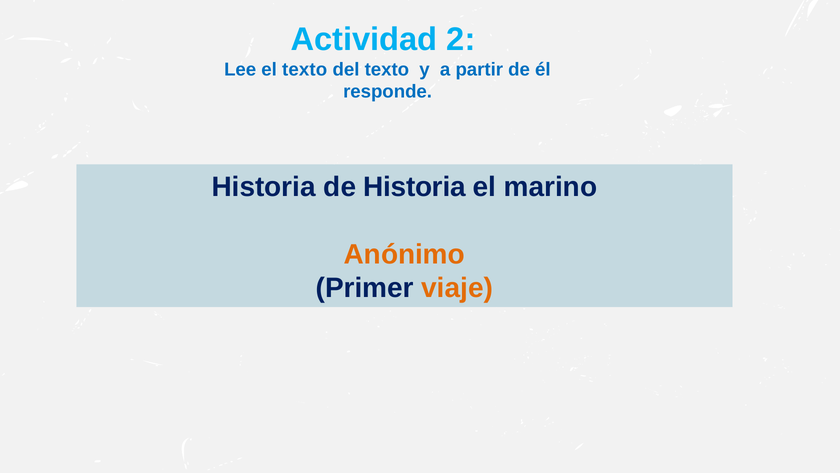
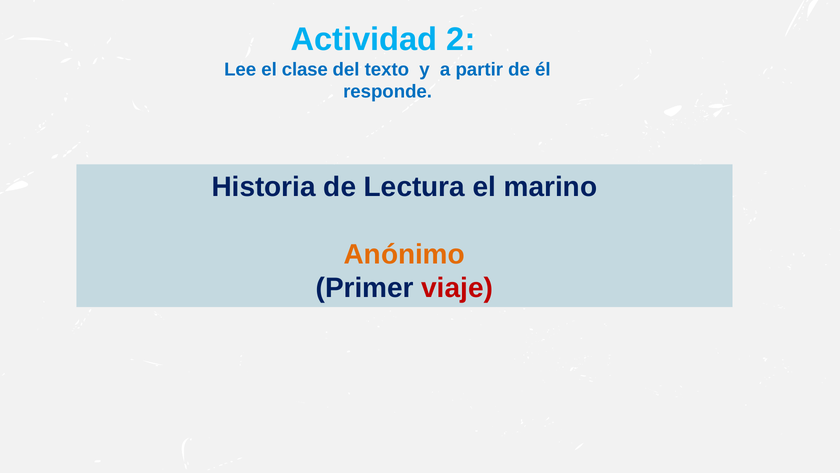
el texto: texto -> clase (305, 69)
de Historia: Historia -> Lectura (414, 187)
viaje colour: orange -> red (457, 288)
